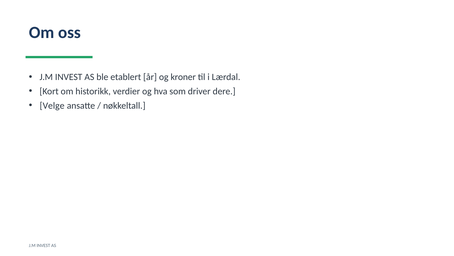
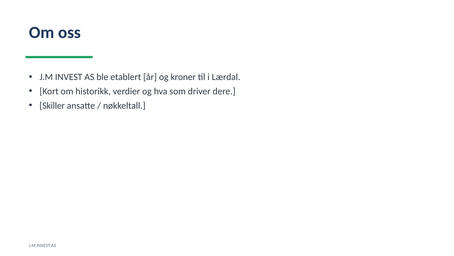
Velge: Velge -> Skiller (52, 105)
